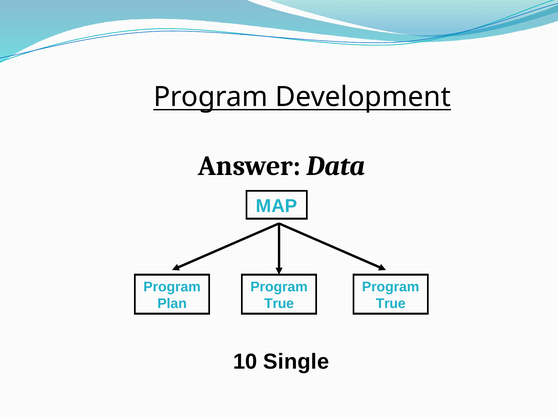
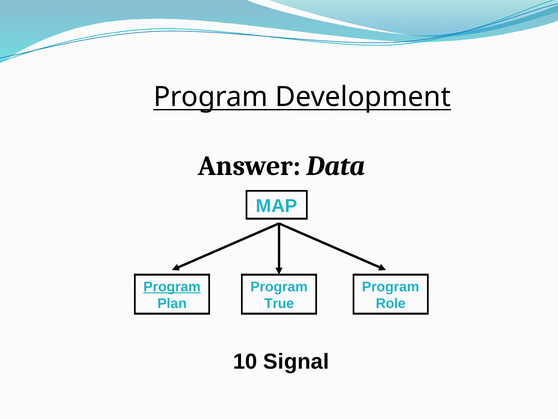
Program underline: none -> present (172, 286)
True: True -> Role (391, 303)
Single: Single -> Signal (296, 361)
